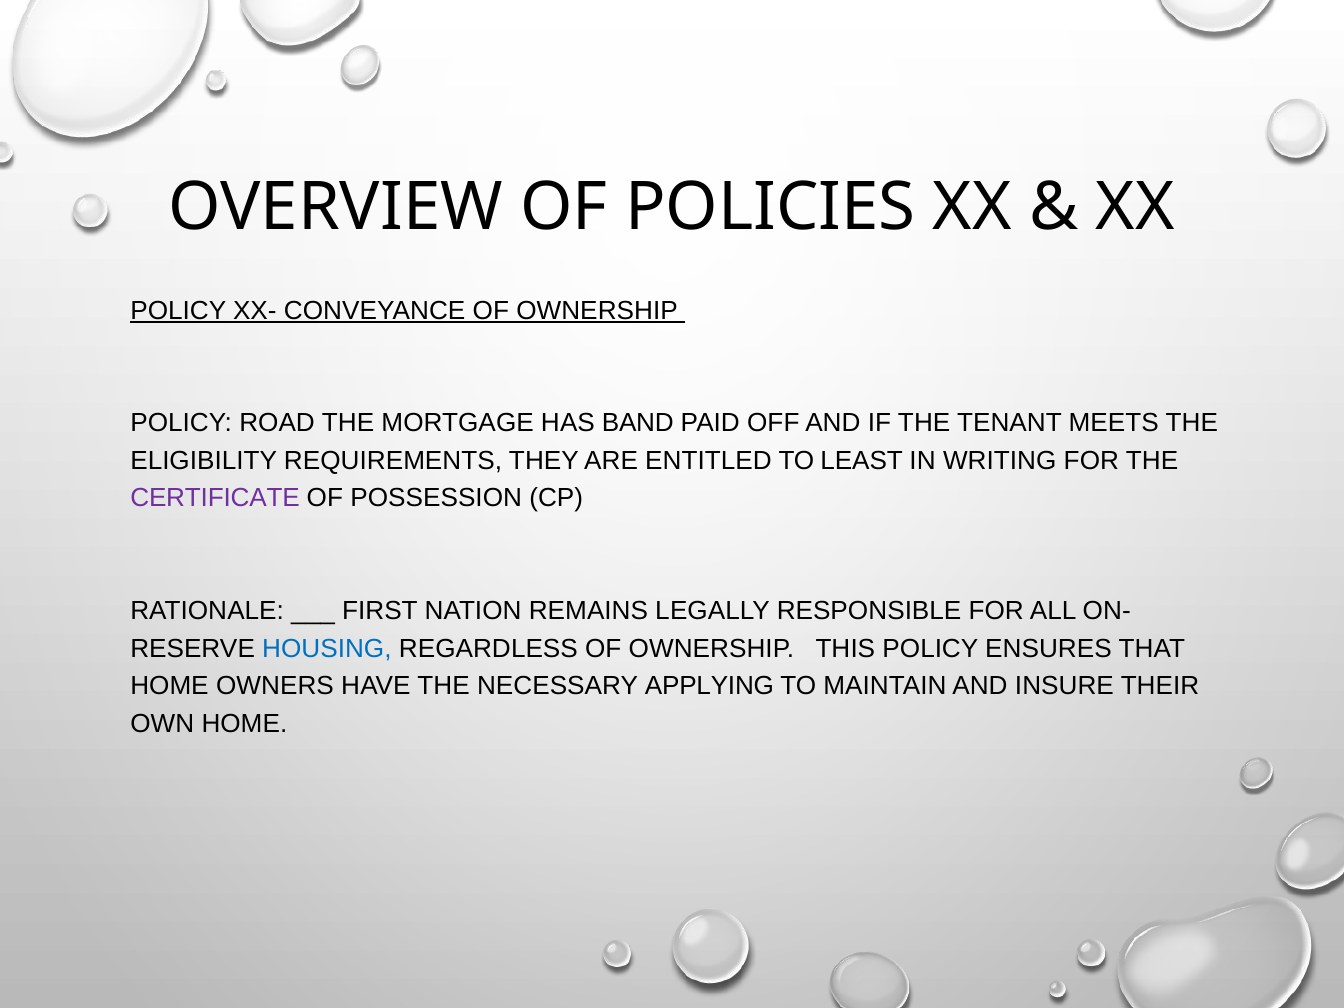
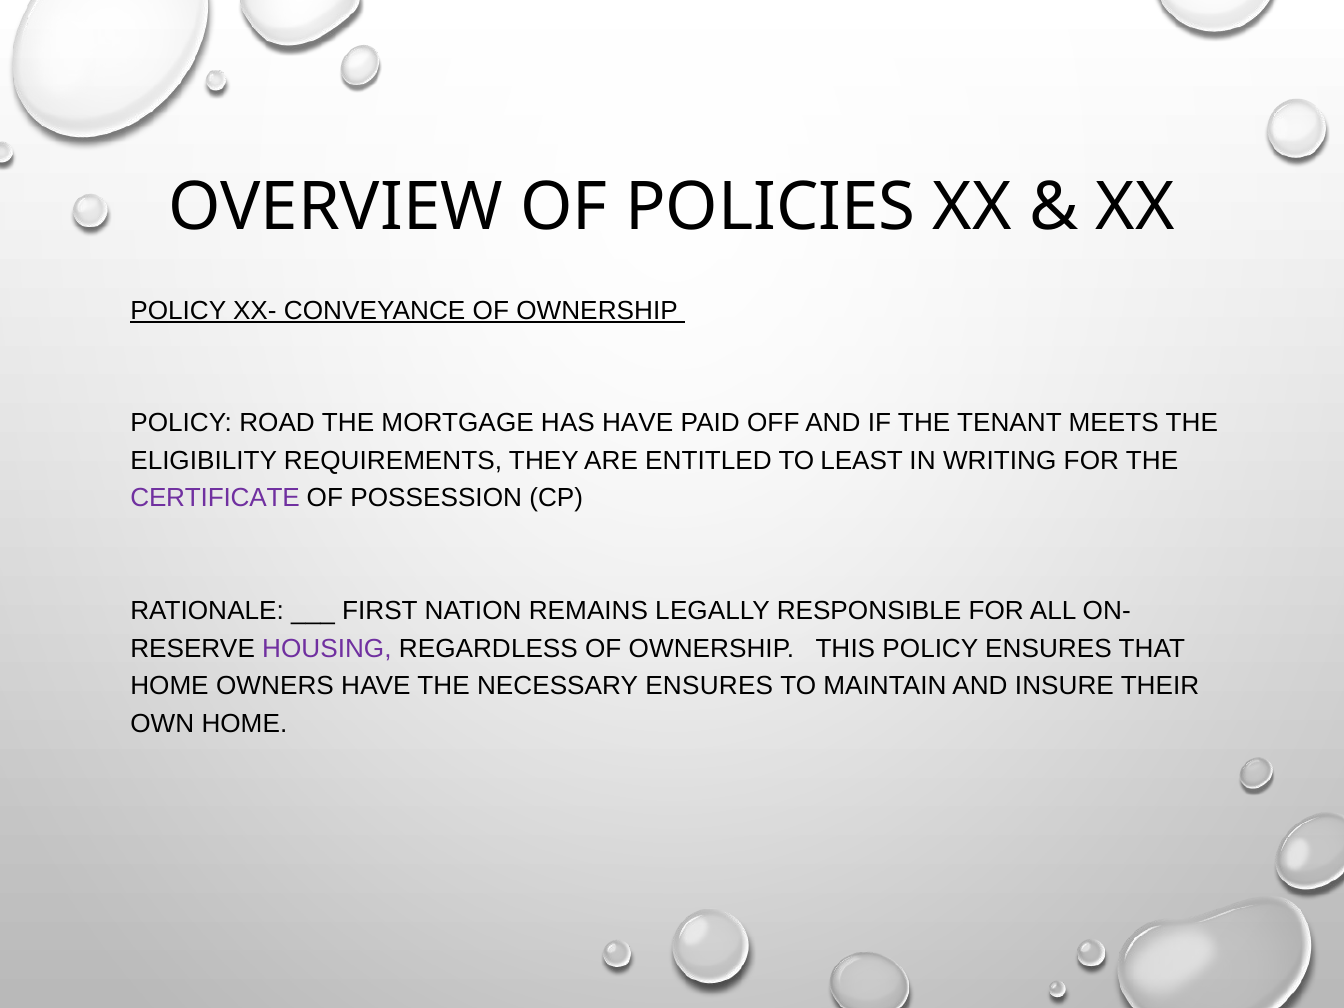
HAS BAND: BAND -> HAVE (638, 423)
HOUSING colour: blue -> purple (327, 649)
NECESSARY APPLYING: APPLYING -> ENSURES (709, 686)
